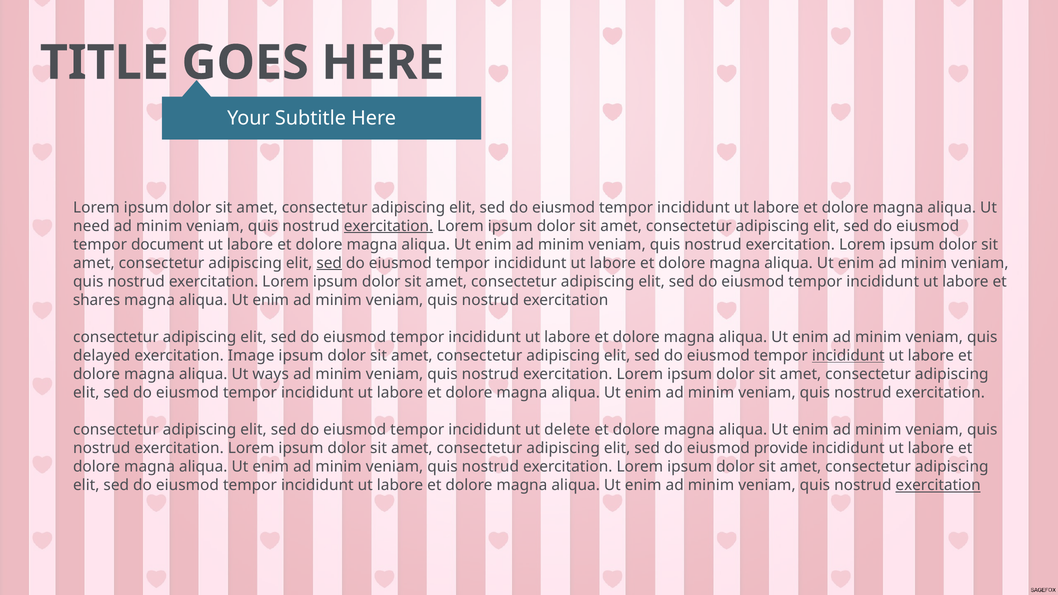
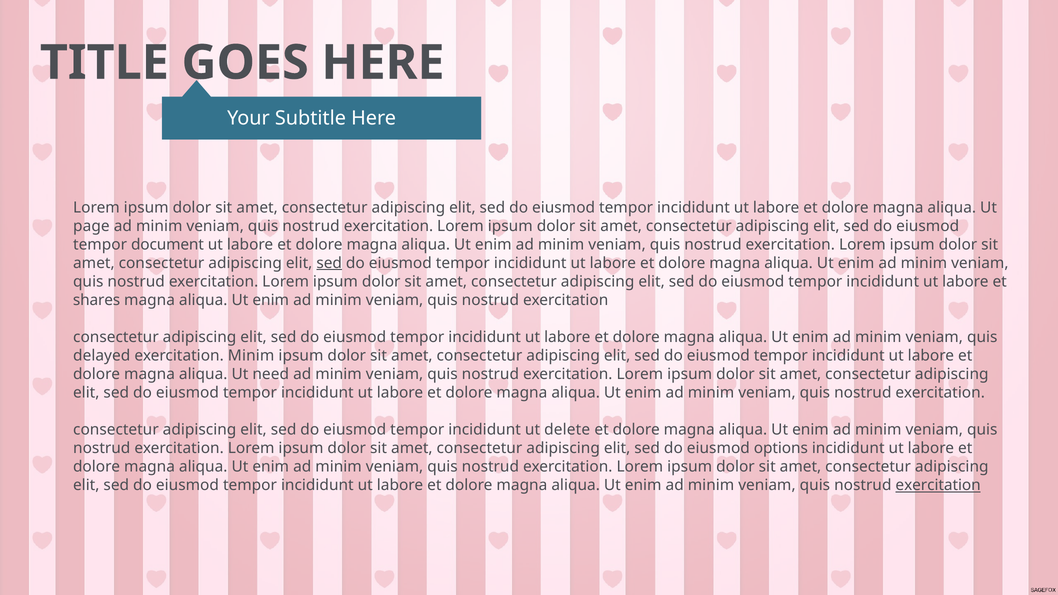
need: need -> page (91, 226)
exercitation underline: present -> none (388, 226)
exercitation Image: Image -> Minim (251, 356)
incididunt underline: present -> none (848, 356)
ways: ways -> need (271, 374)
provide: provide -> options (781, 448)
